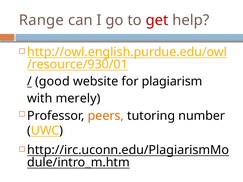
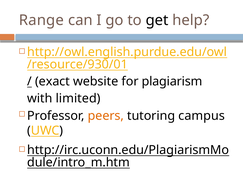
get colour: red -> black (157, 20)
good: good -> exact (52, 82)
merely: merely -> limited (78, 99)
number: number -> campus (202, 116)
